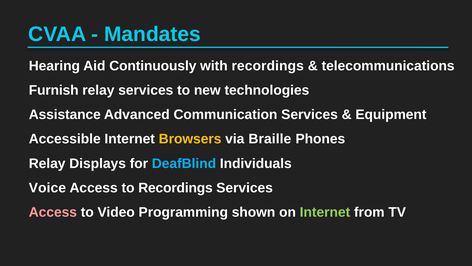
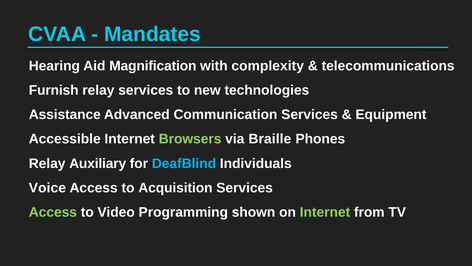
Continuously: Continuously -> Magnification (153, 66)
with recordings: recordings -> complexity (268, 66)
Browsers colour: yellow -> light green (190, 139)
Displays: Displays -> Auxiliary (98, 163)
to Recordings: Recordings -> Acquisition (175, 188)
Access colour: pink -> light green (53, 212)
